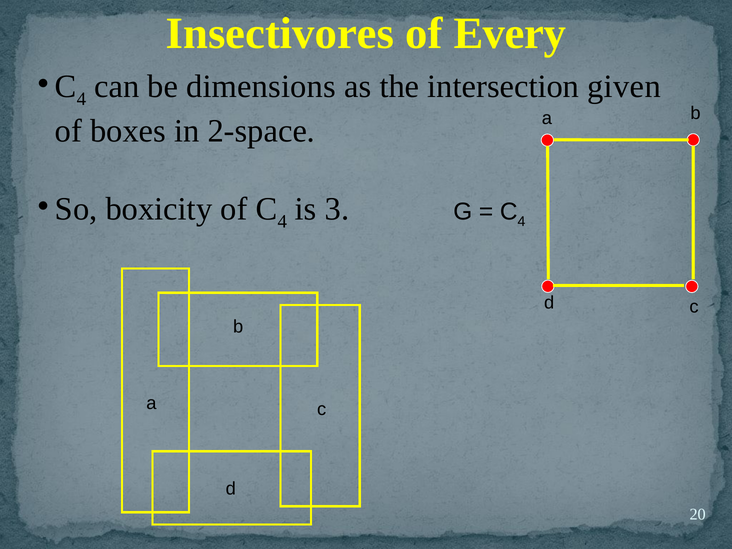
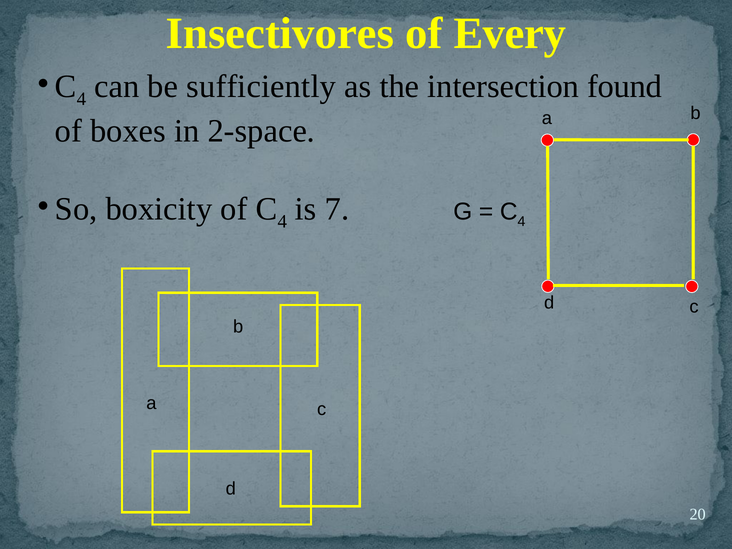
dimensions: dimensions -> sufficiently (261, 86)
given: given -> found (624, 86)
3: 3 -> 7 (337, 209)
